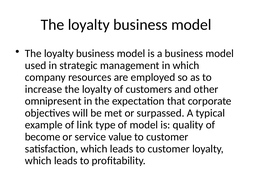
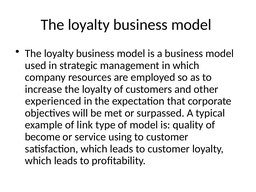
omnipresent: omnipresent -> experienced (53, 101)
value: value -> using (120, 137)
